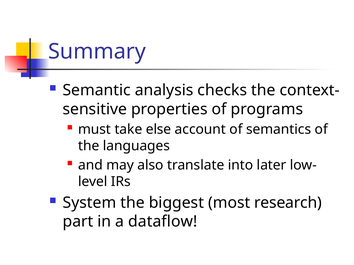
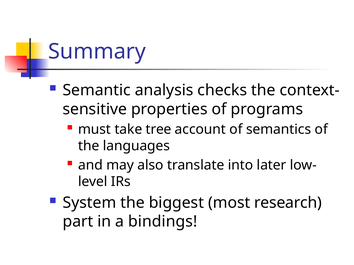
else: else -> tree (159, 130)
dataflow: dataflow -> bindings (163, 222)
